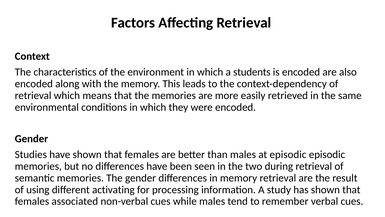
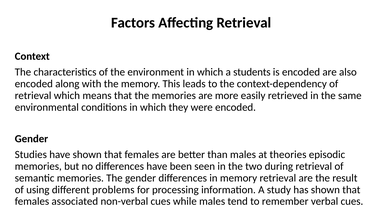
at episodic: episodic -> theories (288, 154)
activating: activating -> problems (113, 189)
